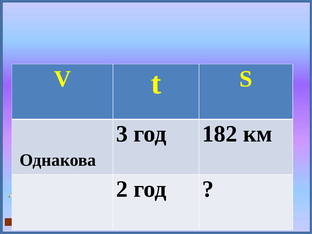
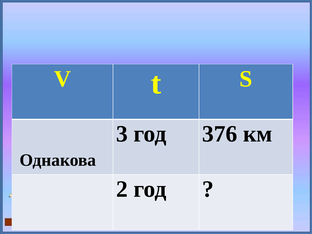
182: 182 -> 376 (220, 134)
